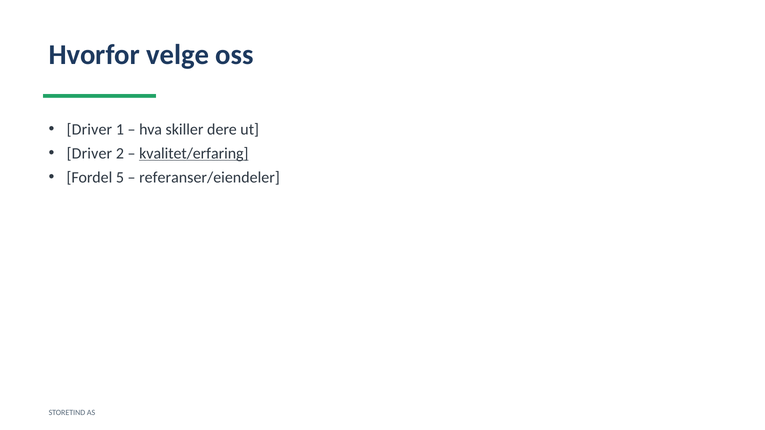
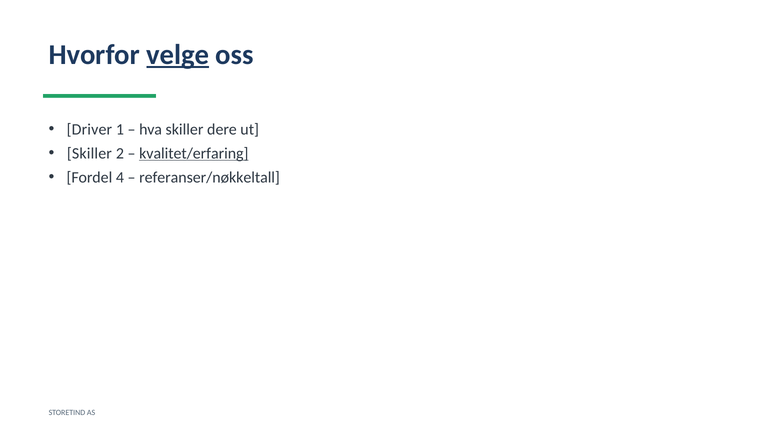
velge underline: none -> present (178, 55)
Driver: Driver -> Skiller (89, 153)
5: 5 -> 4 (120, 177)
referanser/eiendeler: referanser/eiendeler -> referanser/nøkkeltall (210, 177)
